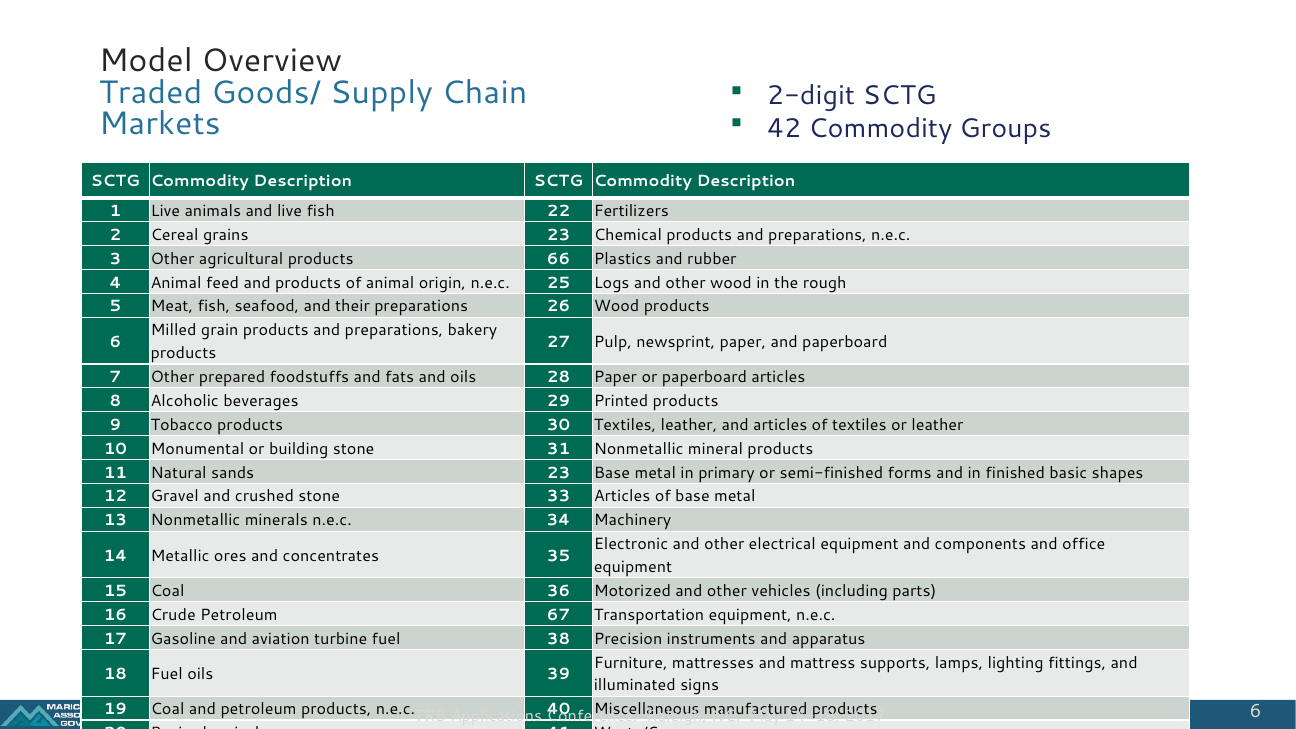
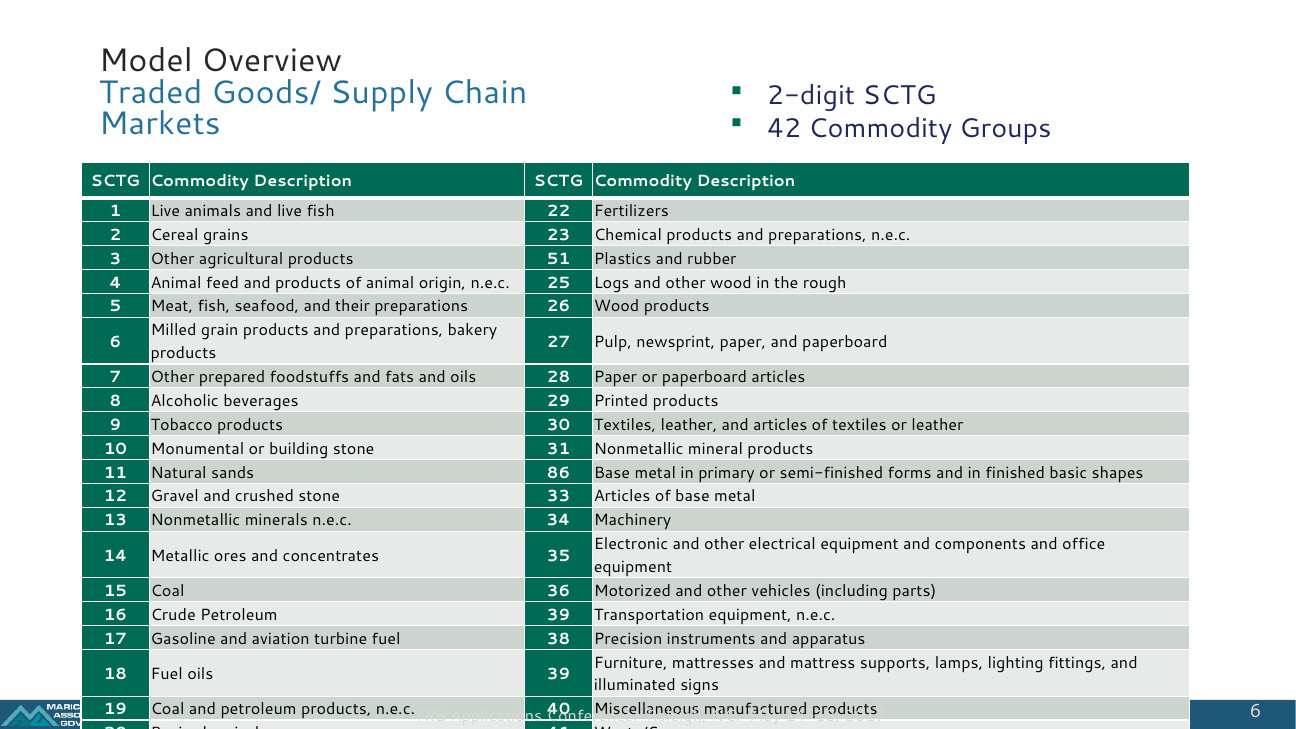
66: 66 -> 51 (558, 259)
sands 23: 23 -> 86 (559, 473)
Petroleum 67: 67 -> 39 (559, 615)
